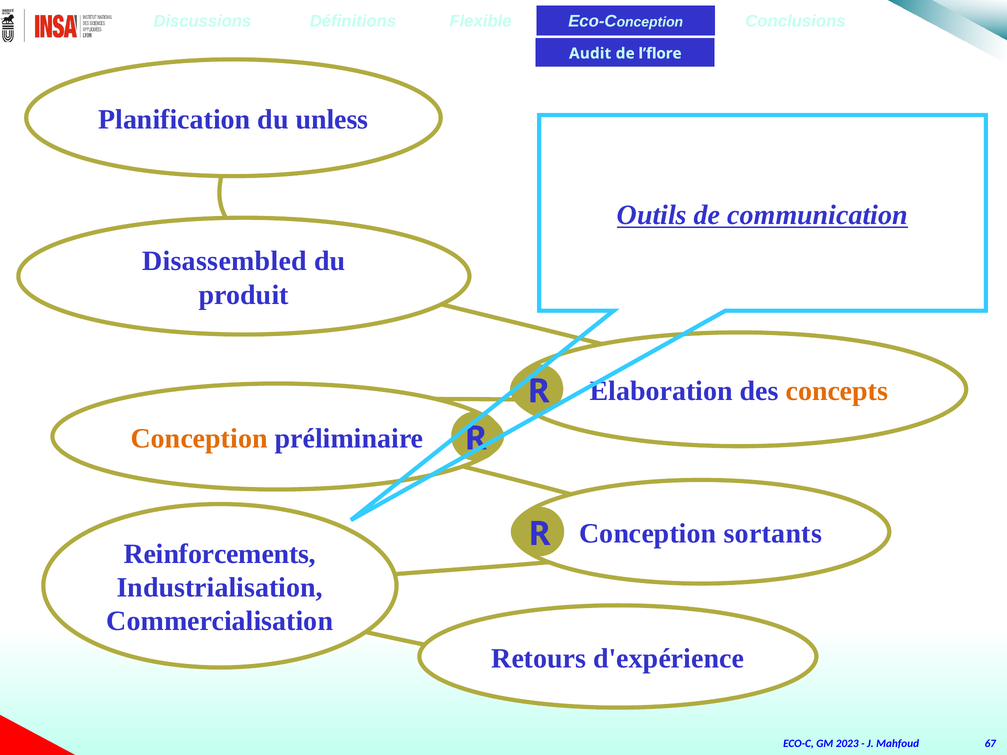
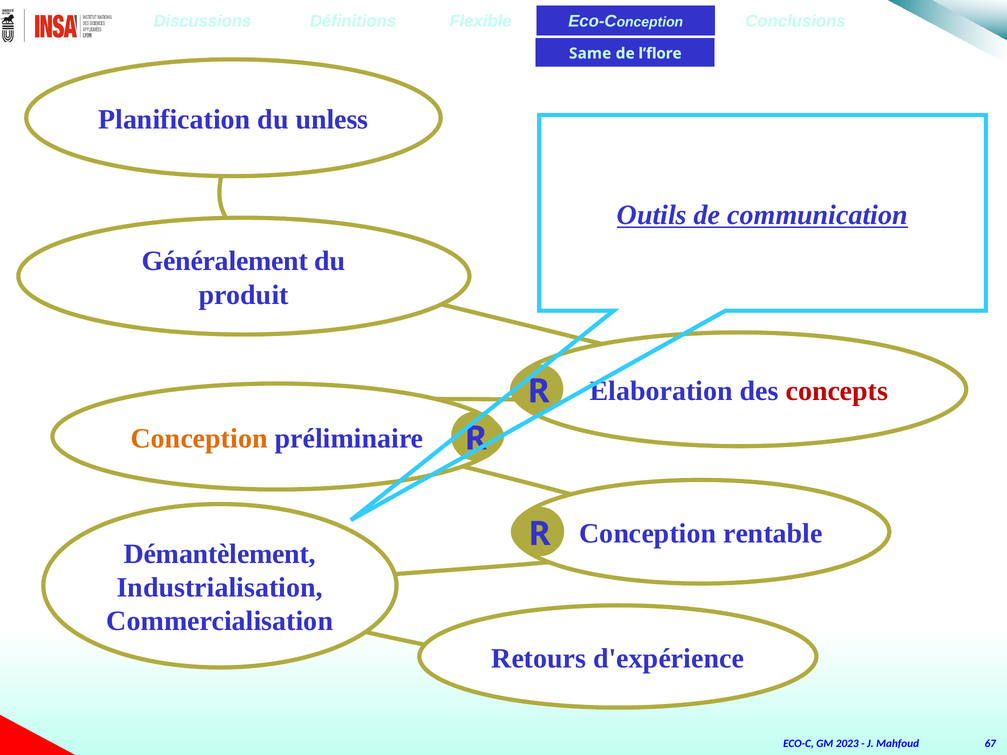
Audit: Audit -> Same (590, 53)
Disassembled: Disassembled -> Généralement (225, 261)
concepts colour: orange -> red (837, 391)
sortants: sortants -> rentable (773, 534)
Reinforcements: Reinforcements -> Démantèlement (220, 554)
